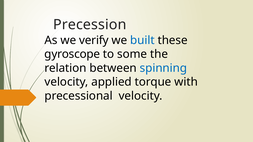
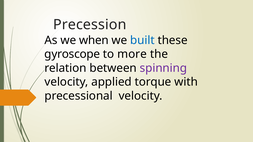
verify: verify -> when (94, 40)
some: some -> more (132, 54)
spinning colour: blue -> purple (163, 68)
